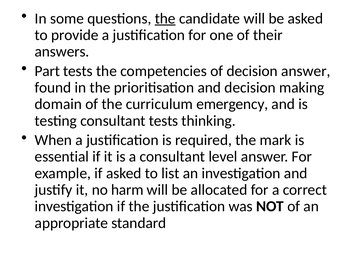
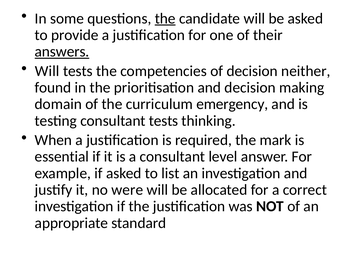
answers underline: none -> present (62, 52)
Part: Part -> Will (47, 71)
decision answer: answer -> neither (306, 71)
harm: harm -> were (127, 190)
